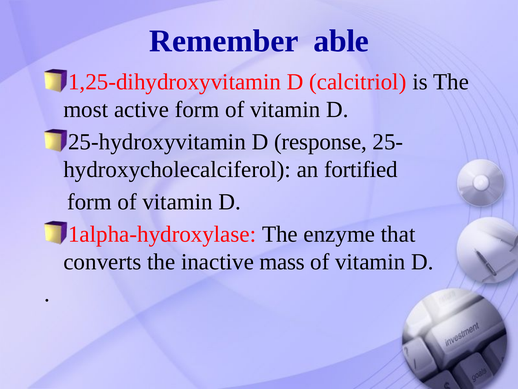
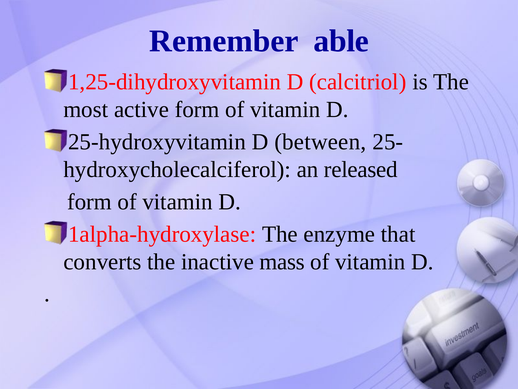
response: response -> between (320, 142)
fortified: fortified -> released (361, 169)
